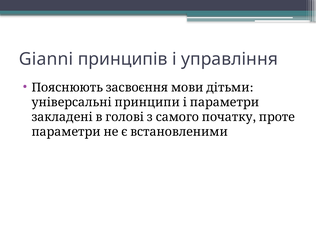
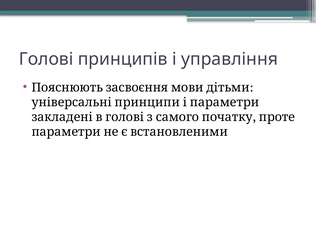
Gianni: Gianni -> Голові (46, 59)
